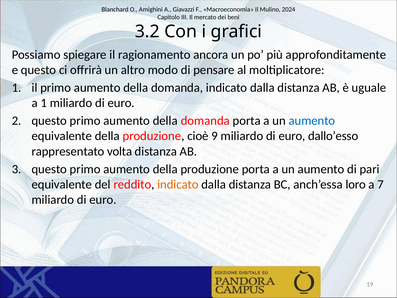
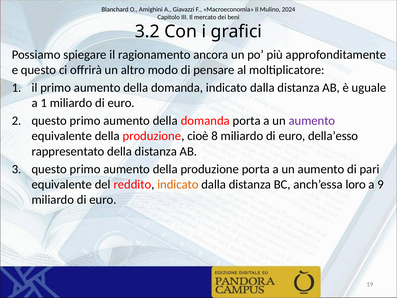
aumento colour: blue -> purple (312, 121)
9: 9 -> 8 (215, 136)
dallo’esso: dallo’esso -> della’esso (333, 136)
rappresentato volta: volta -> della (120, 151)
7: 7 -> 9 (381, 184)
